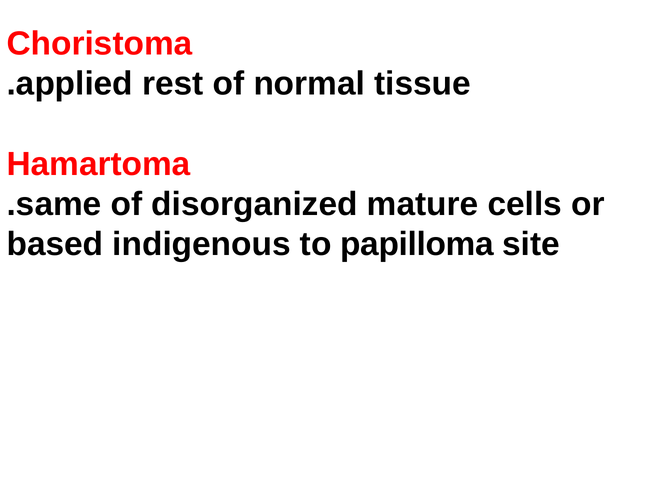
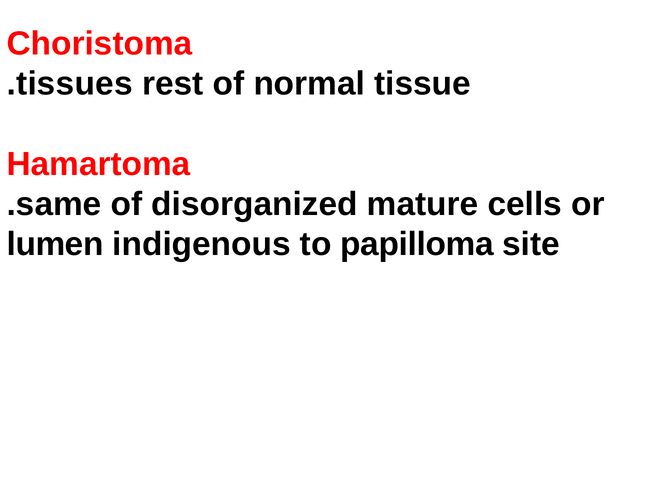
.applied: .applied -> .tissues (70, 84)
based: based -> lumen (55, 244)
